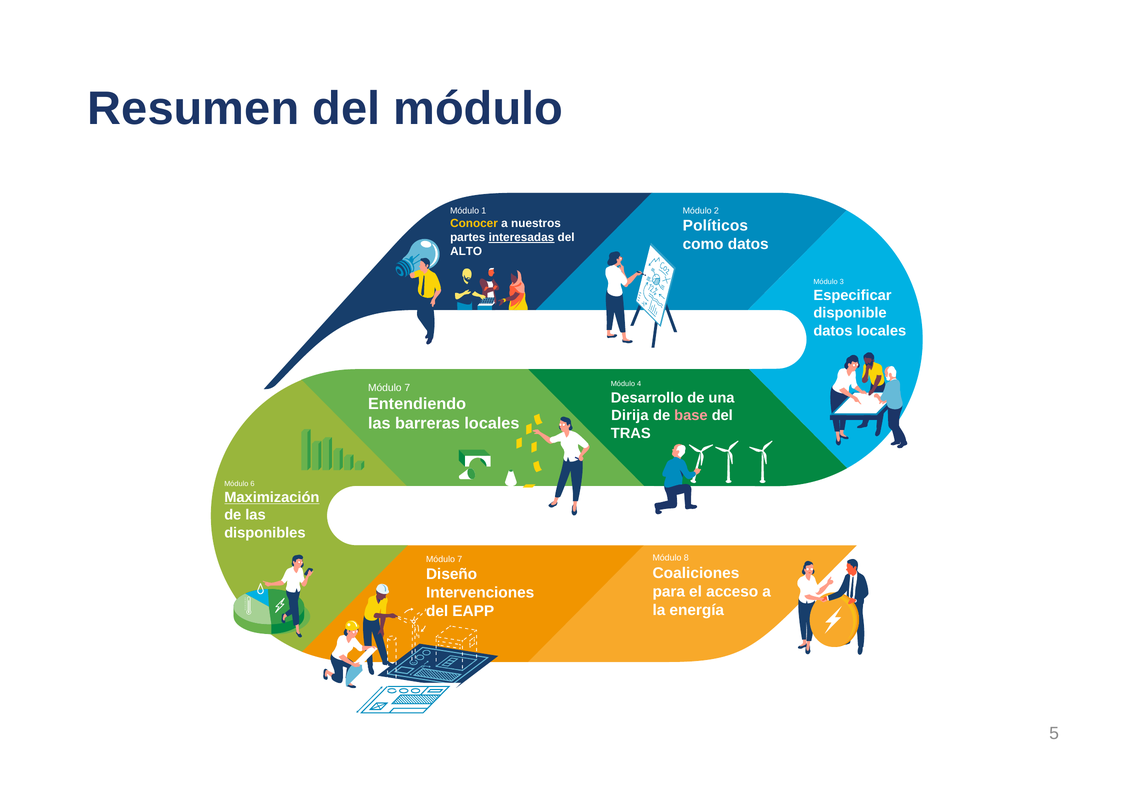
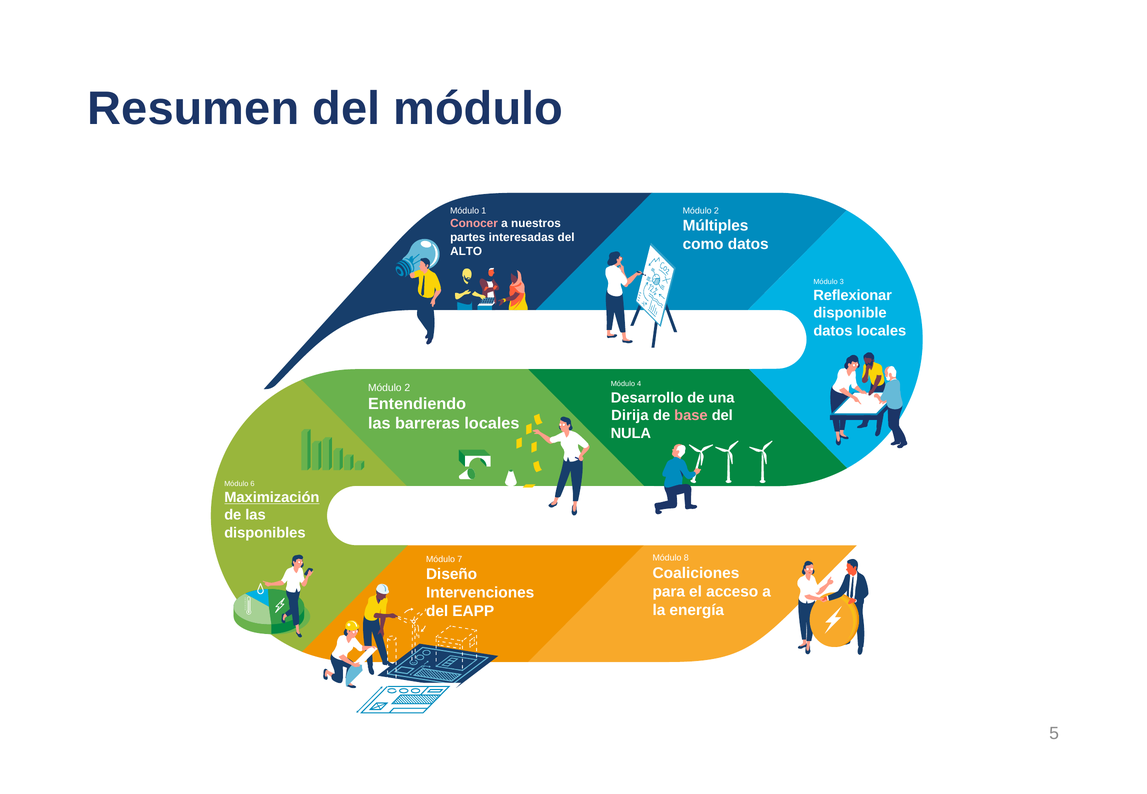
Conocer colour: yellow -> pink (474, 223)
Políticos: Políticos -> Múltiples (716, 226)
interesadas underline: present -> none (521, 238)
Especificar: Especificar -> Reflexionar (853, 295)
7: 7 -> 2 (407, 388)
TRAS: TRAS -> NULA (631, 433)
